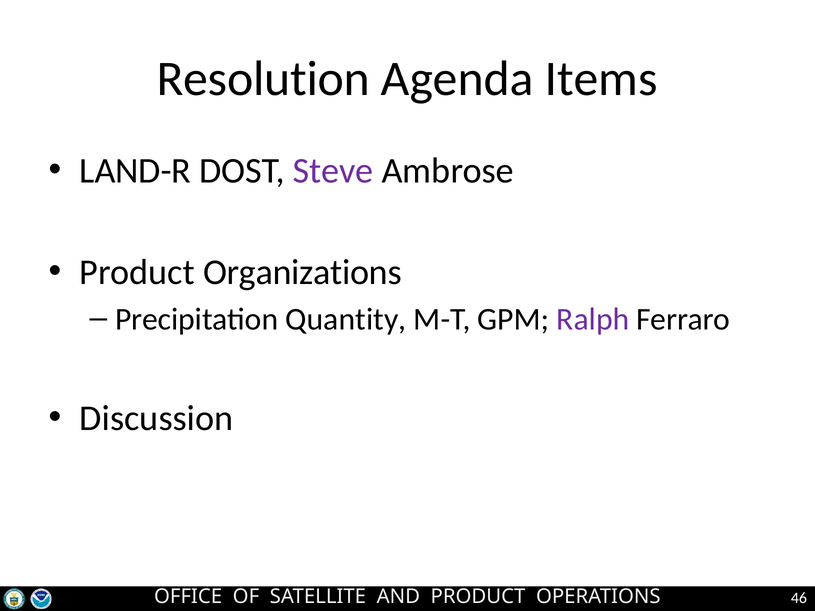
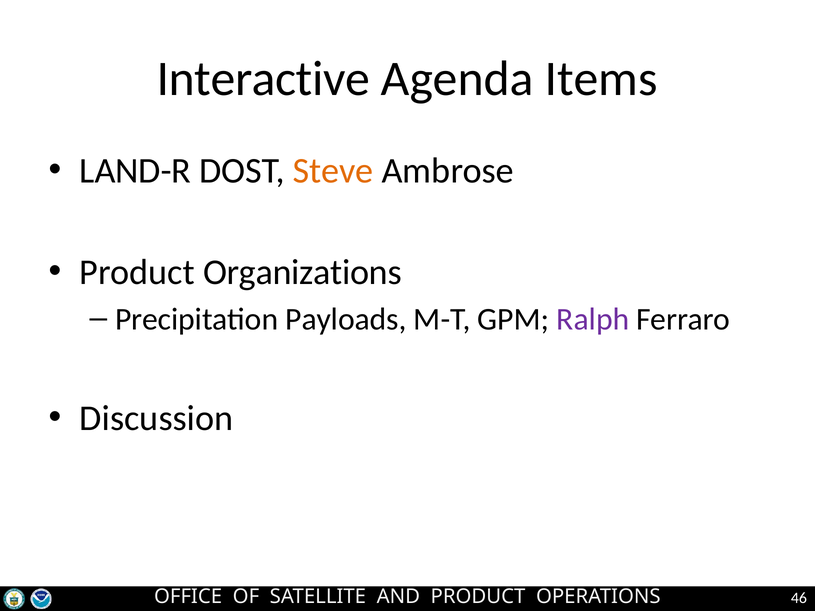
Resolution: Resolution -> Interactive (263, 79)
Steve colour: purple -> orange (333, 171)
Quantity: Quantity -> Payloads (346, 319)
